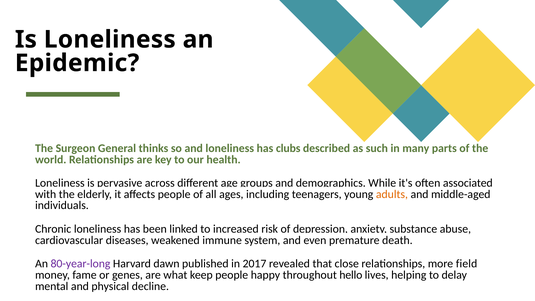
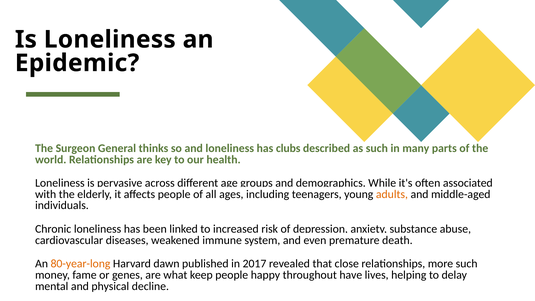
80-year-long colour: purple -> orange (81, 264)
more field: field -> such (467, 264)
hello: hello -> have (351, 275)
